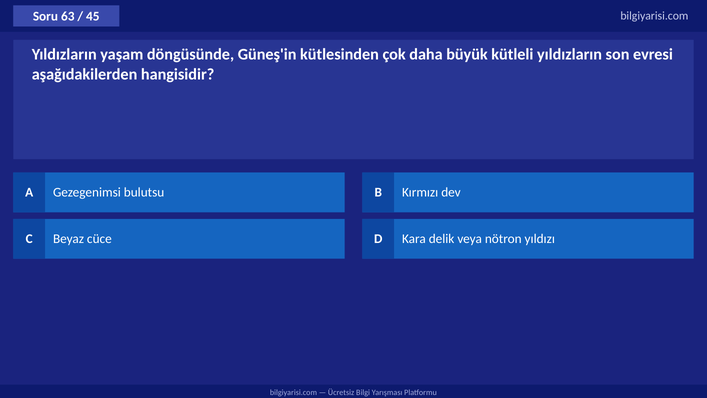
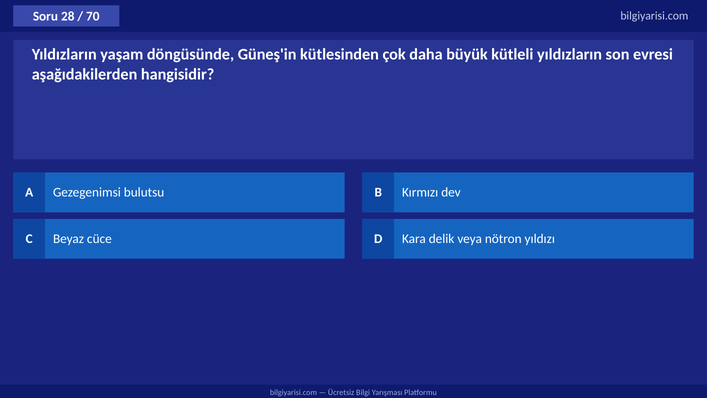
63: 63 -> 28 (68, 16)
45: 45 -> 70 (93, 16)
